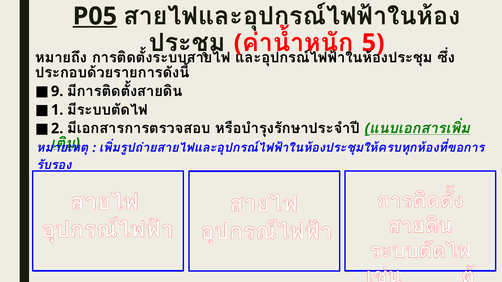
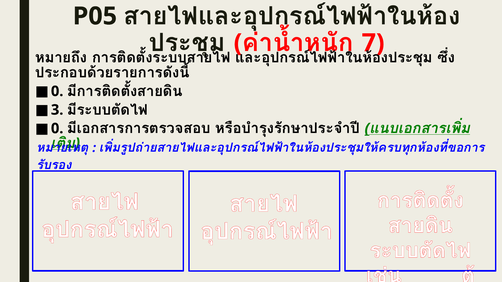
P05 underline: present -> none (95, 16)
5: 5 -> 7 (373, 43)
9: 9 -> 0 (57, 91)
1: 1 -> 3 (57, 110)
2: 2 -> 0 (57, 129)
